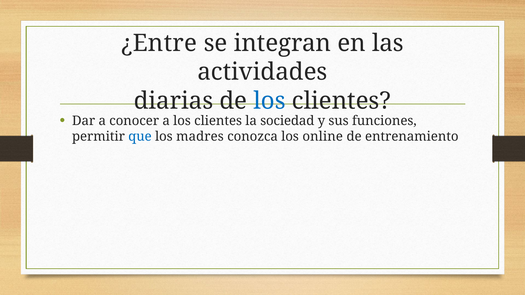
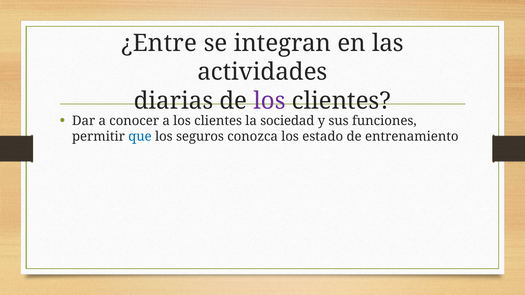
los colour: blue -> purple (270, 101)
madres: madres -> seguros (200, 137)
online: online -> estado (323, 137)
